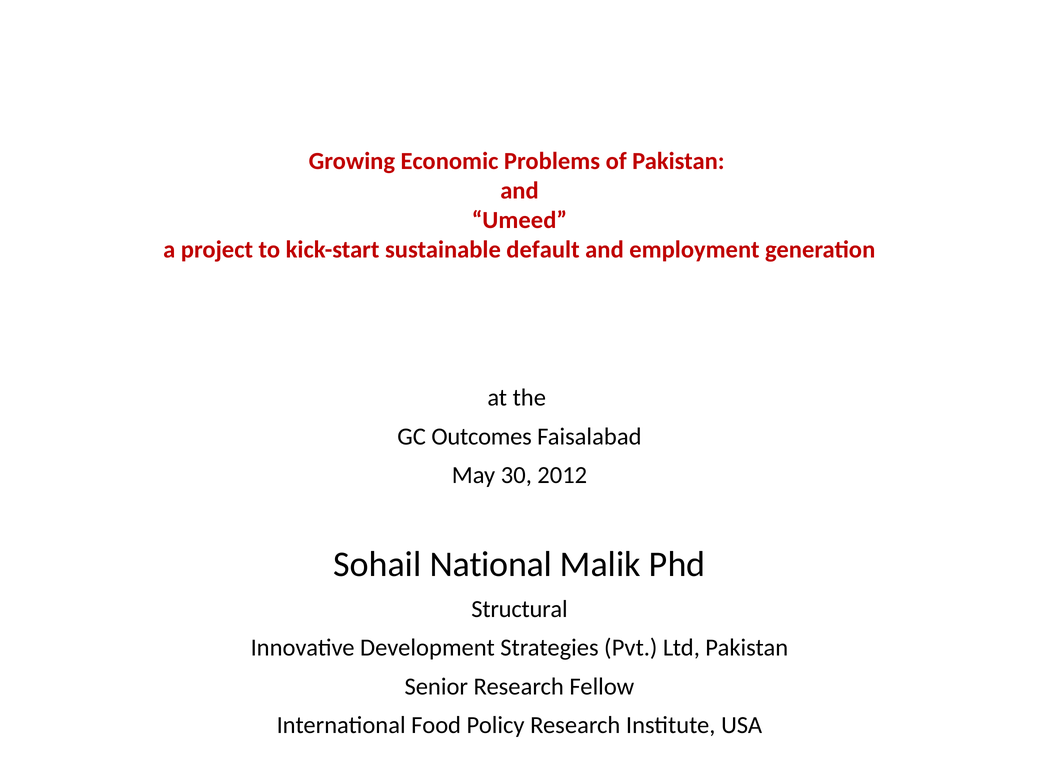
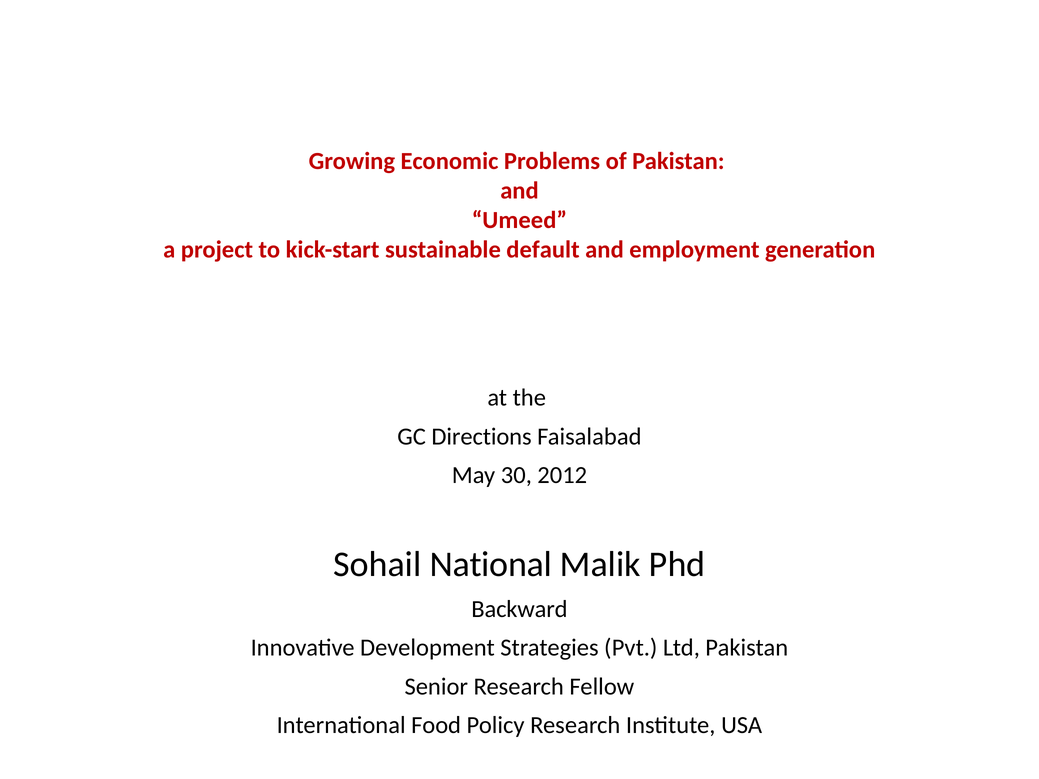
Outcomes: Outcomes -> Directions (482, 437)
Structural: Structural -> Backward (519, 609)
